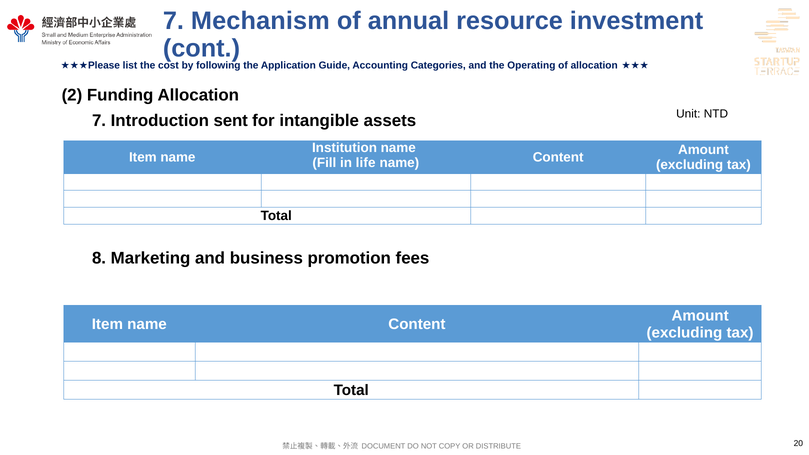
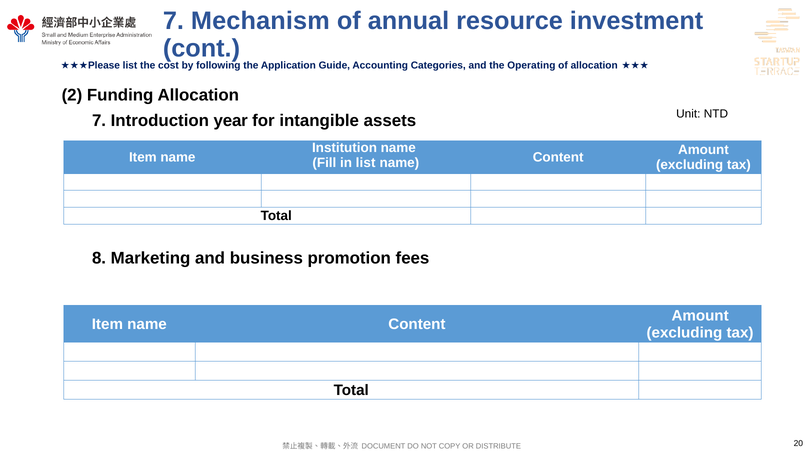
sent: sent -> year (231, 121)
in life: life -> list (366, 163)
